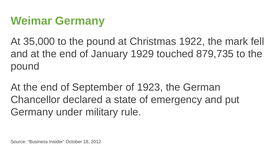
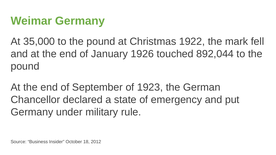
1929: 1929 -> 1926 (142, 54)
879,735: 879,735 -> 892,044 (215, 54)
